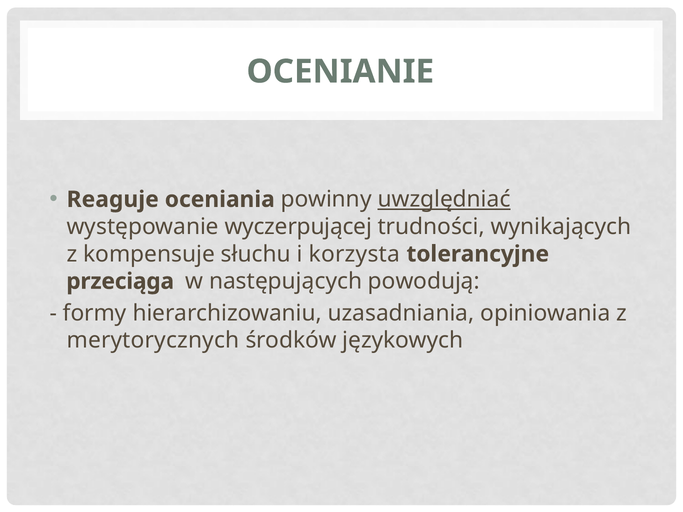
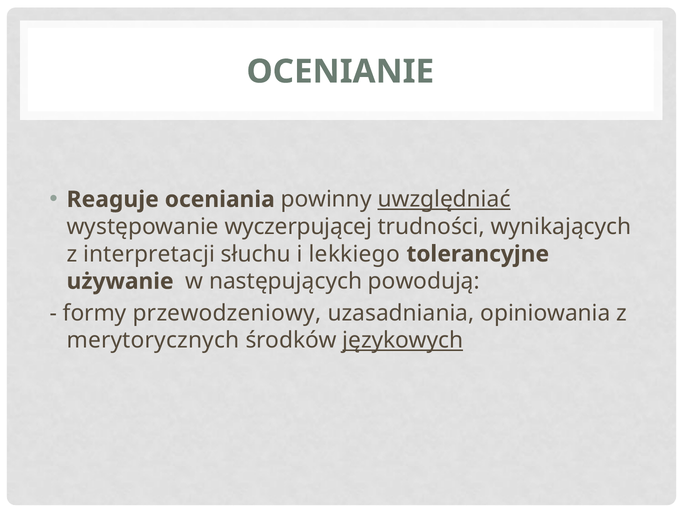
kompensuje: kompensuje -> interpretacji (149, 254)
korzysta: korzysta -> lekkiego (354, 254)
przeciąga: przeciąga -> używanie (120, 281)
hierarchizowaniu: hierarchizowaniu -> przewodzeniowy (227, 313)
językowych underline: none -> present (403, 341)
